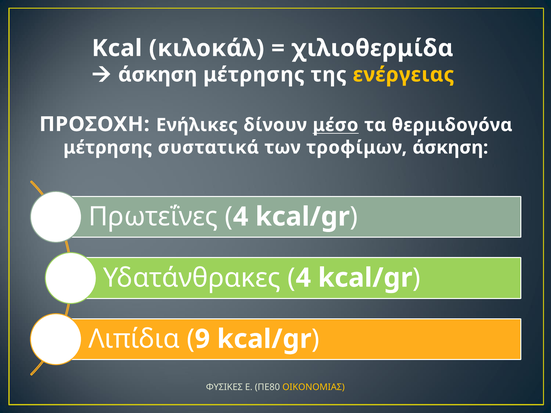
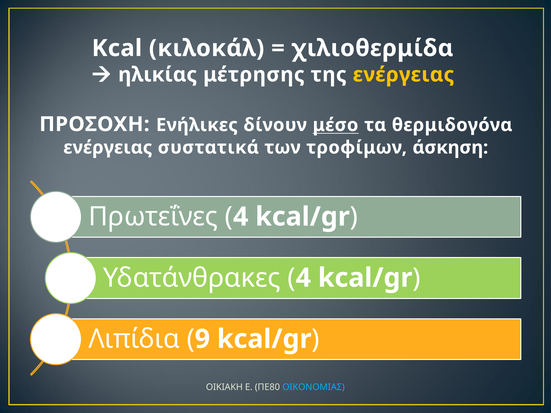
άσκηση: άσκηση -> ηλικίας (158, 75)
μέτρησης: μέτρησης -> ενέργειας (108, 148)
ΦΥΣΙΚΕΣ: ΦΥΣΙΚΕΣ -> ΟΙΚΙΑΚΗ (224, 387)
ΟΙΚΟΝΟΜΙΑΣ colour: yellow -> light blue (314, 387)
